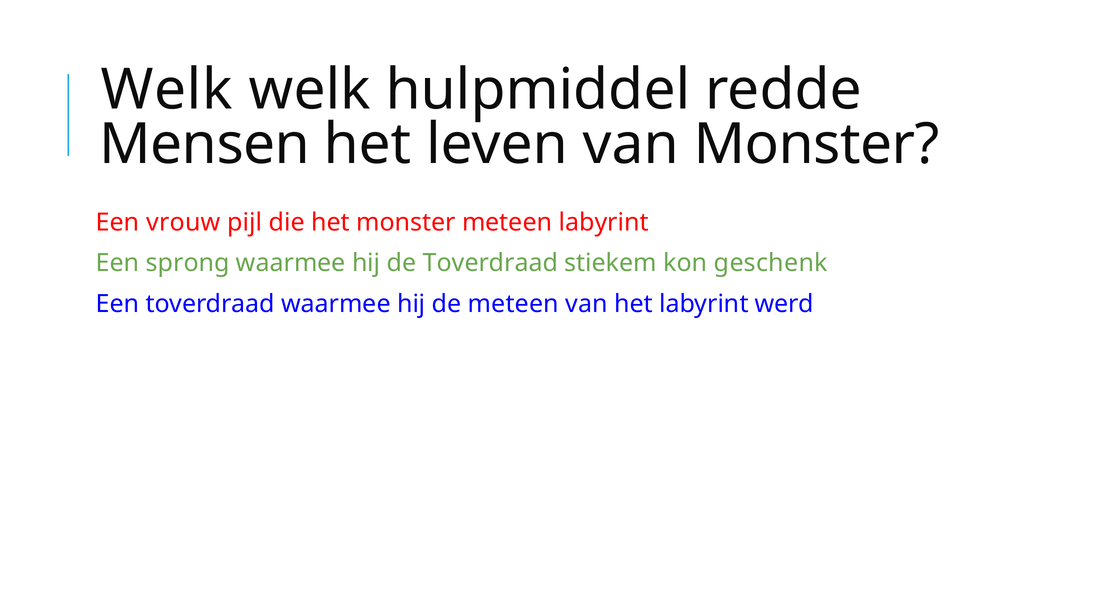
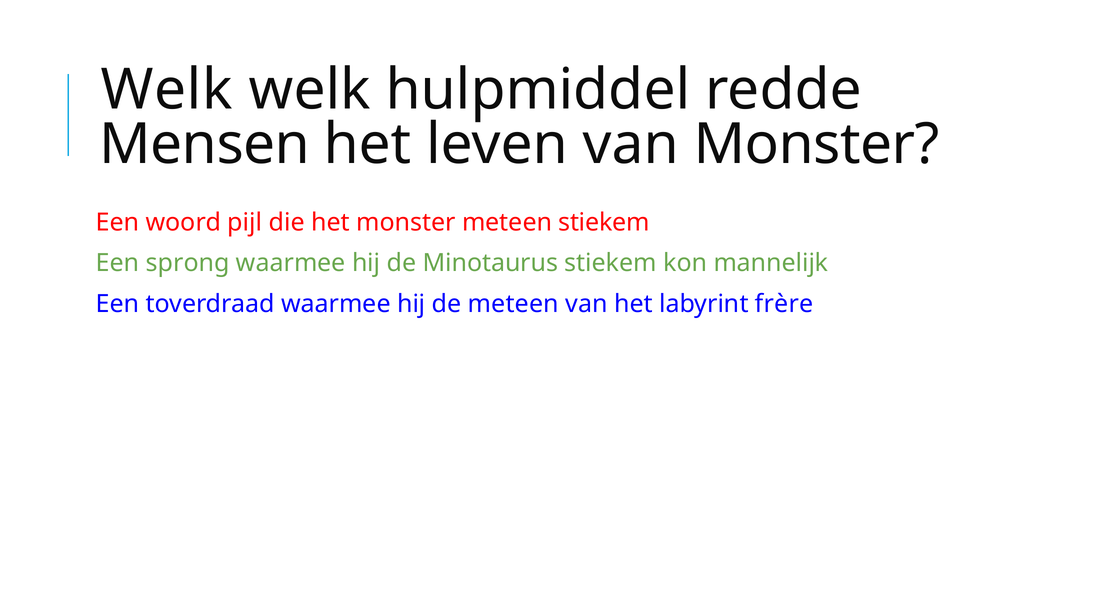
vrouw: vrouw -> woord (183, 222)
meteen labyrint: labyrint -> stiekem (604, 222)
de Toverdraad: Toverdraad -> Minotaurus (490, 263)
geschenk: geschenk -> mannelijk (771, 263)
werd: werd -> frère (784, 304)
